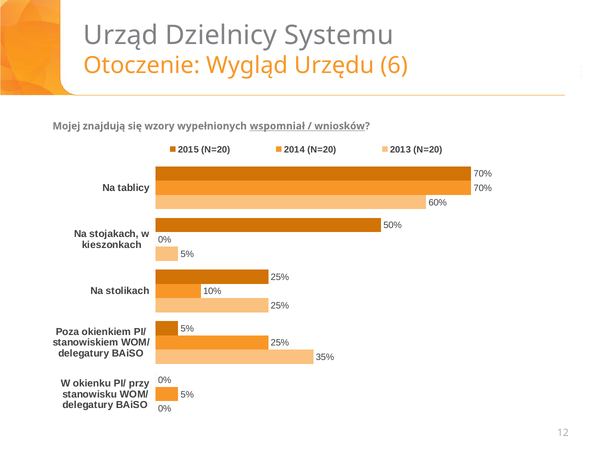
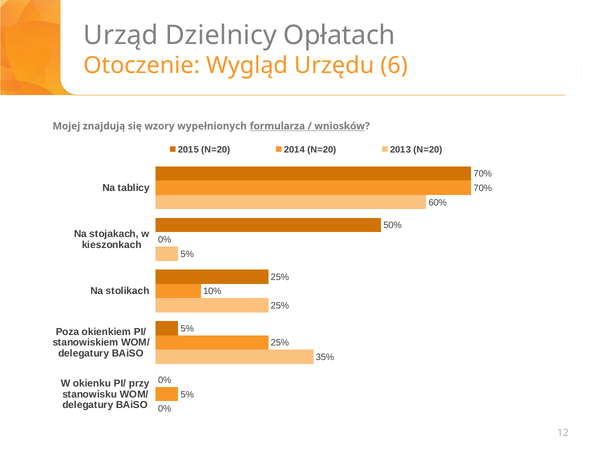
Systemu: Systemu -> Opłatach (339, 35)
wspomniał: wspomniał -> formularza (277, 126)
